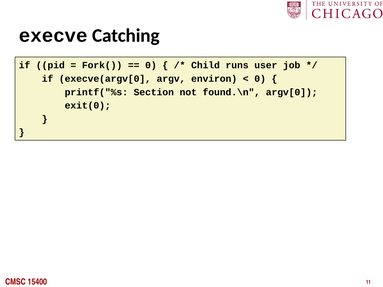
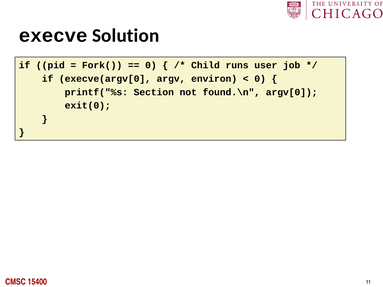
Catching: Catching -> Solution (126, 36)
